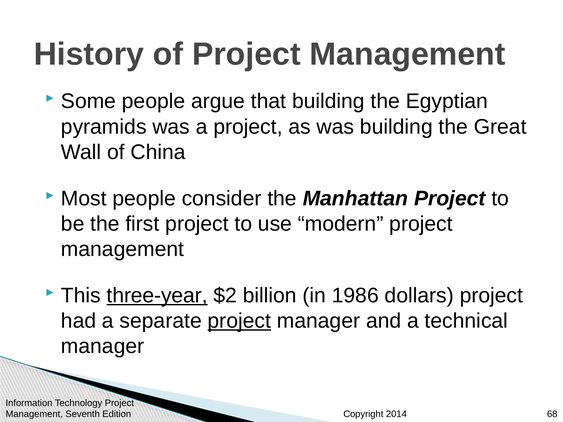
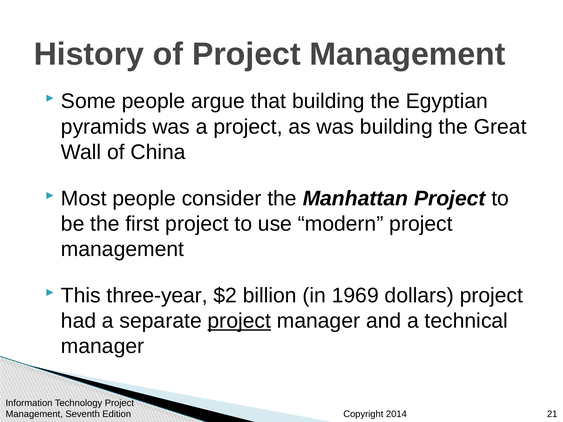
three-year underline: present -> none (157, 296)
1986: 1986 -> 1969 (355, 296)
68: 68 -> 21 (552, 414)
